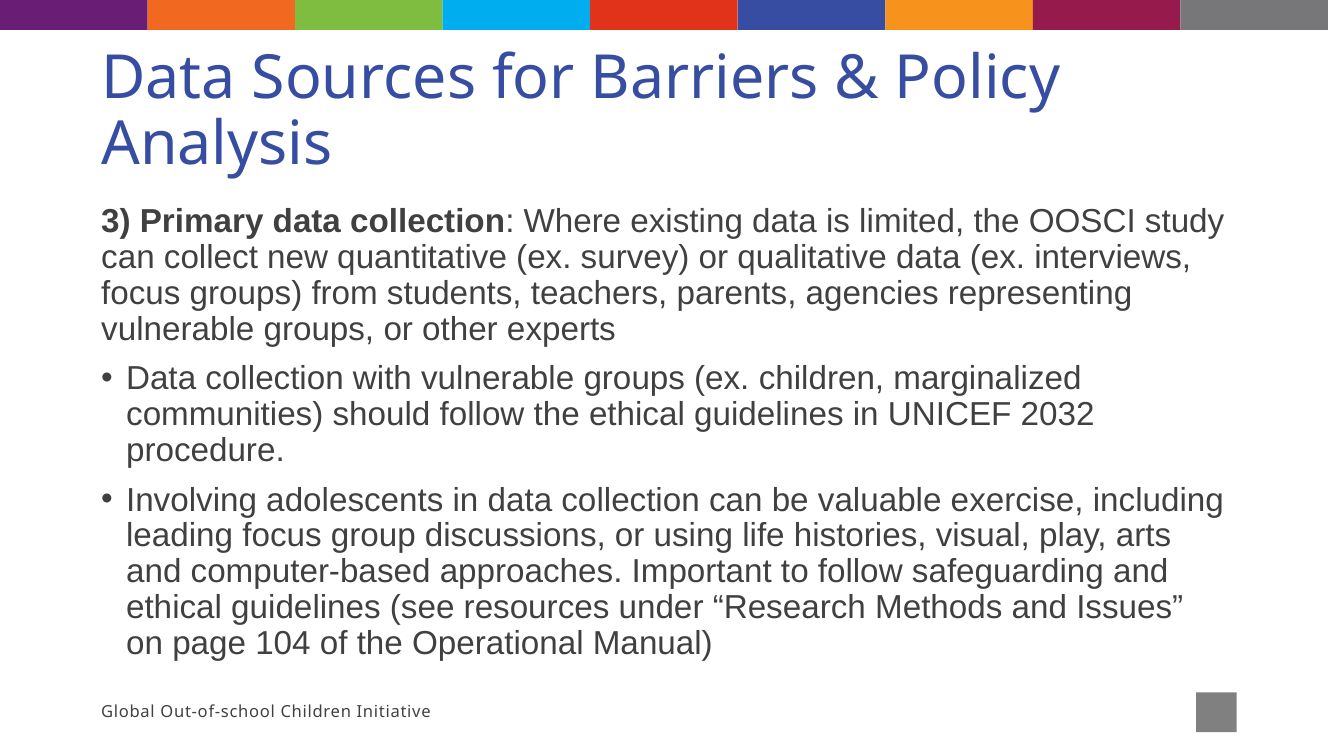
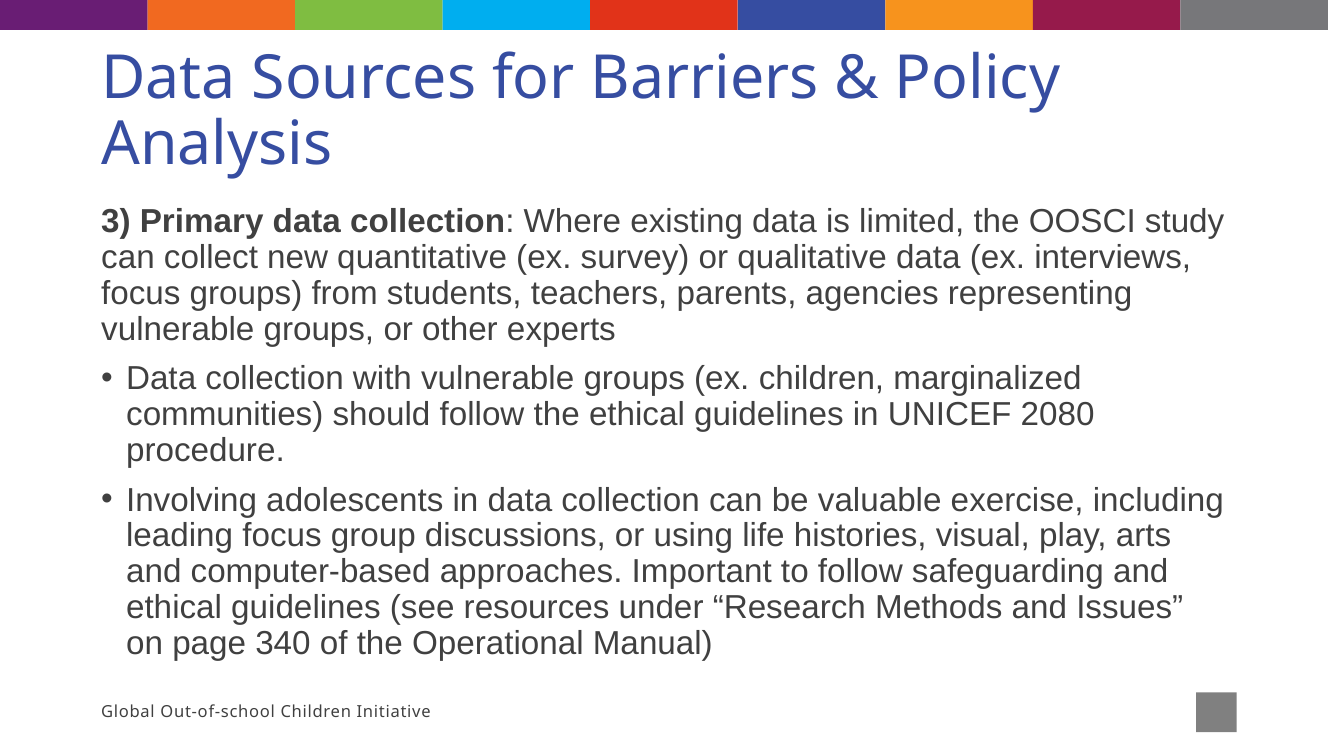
2032: 2032 -> 2080 (1058, 415)
104: 104 -> 340 (283, 643)
